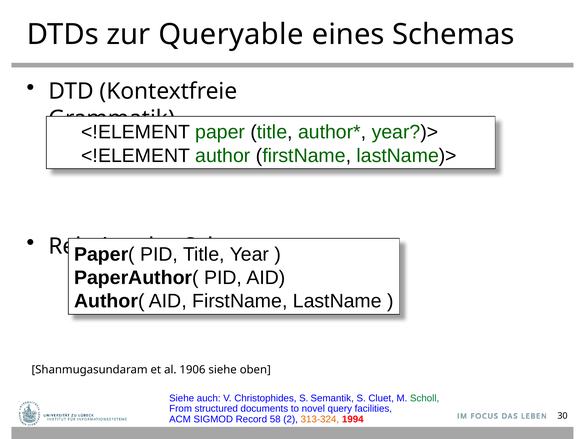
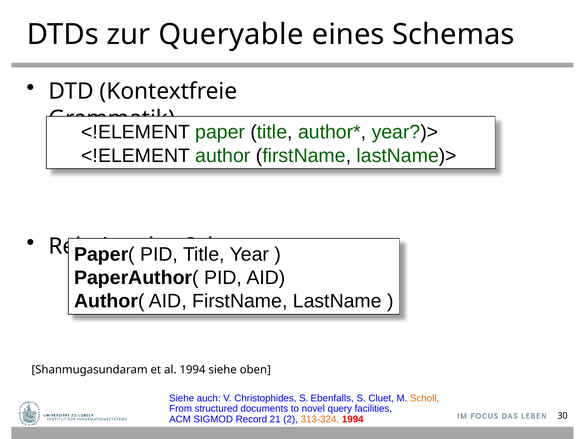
al 1906: 1906 -> 1994 (192, 369)
Semantik: Semantik -> Ebenfalls (332, 398)
Scholl colour: green -> orange (425, 398)
58: 58 -> 21 (275, 419)
